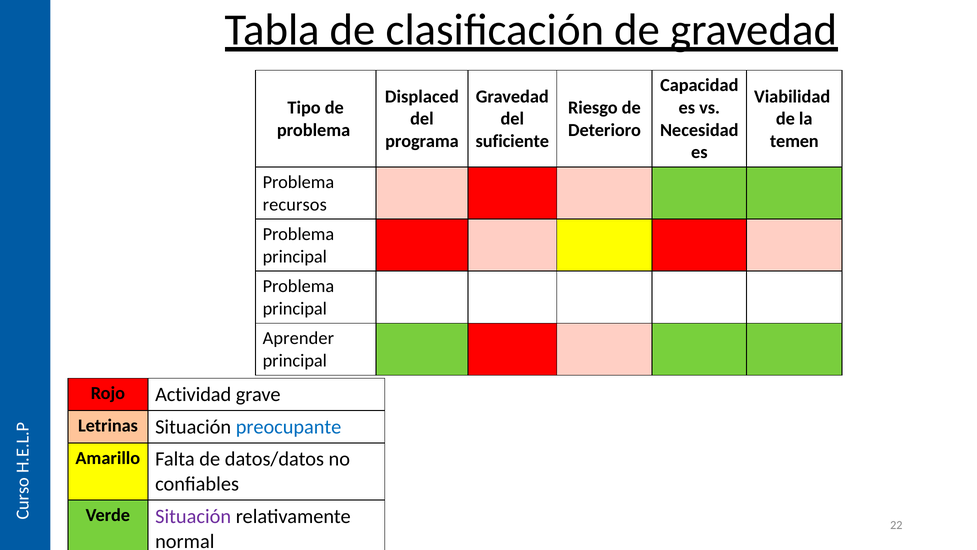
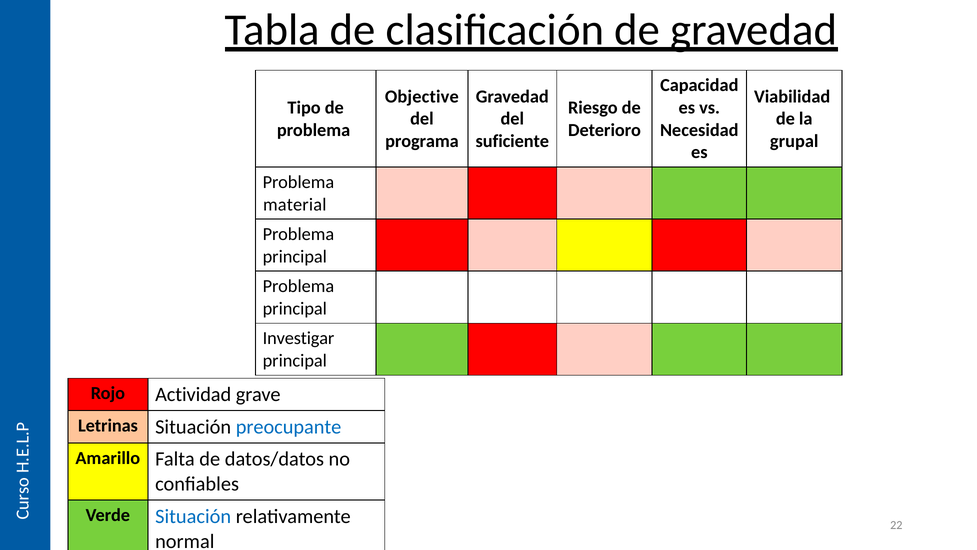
Displaced: Displaced -> Objective (422, 96)
temen: temen -> grupal (794, 141)
recursos: recursos -> material (295, 204)
Aprender: Aprender -> Investigar (299, 338)
Situación colour: purple -> blue (193, 516)
